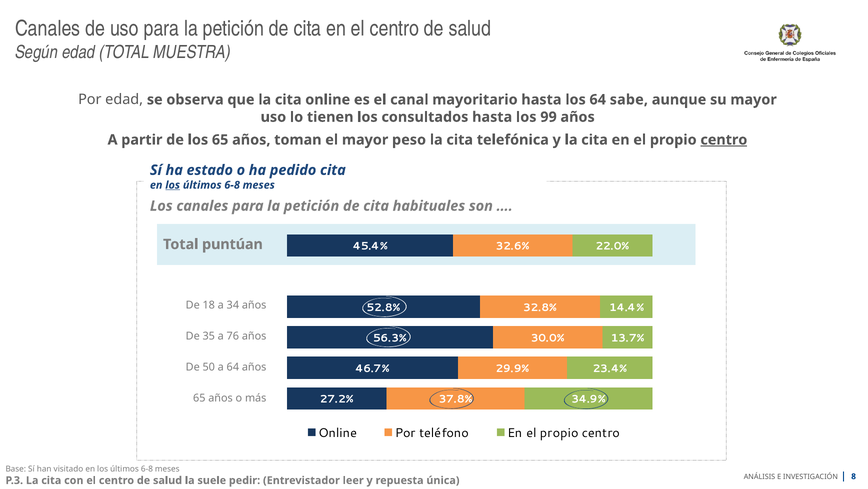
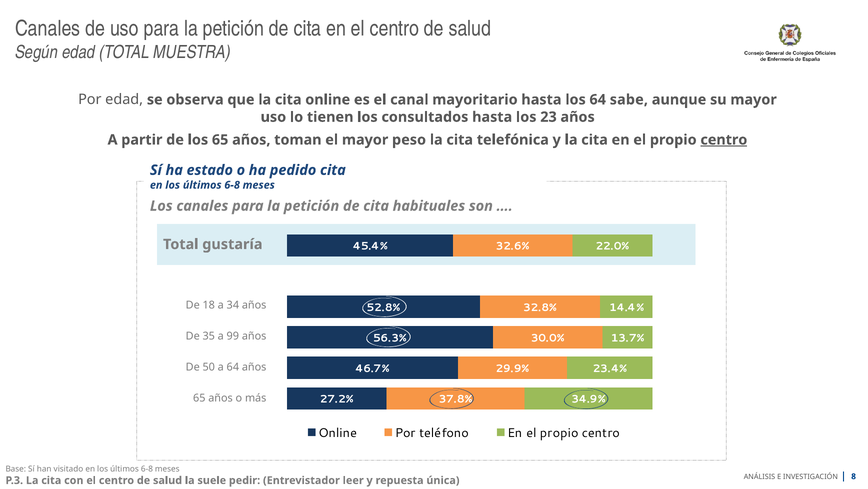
99: 99 -> 23 (549, 117)
los underline: present -> none (173, 185)
puntúan: puntúan -> gustaría (232, 244)
76: 76 -> 99 (233, 336)
